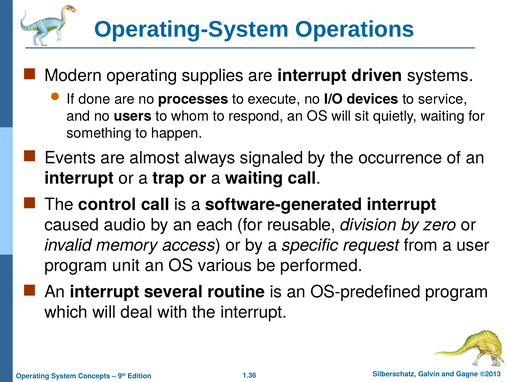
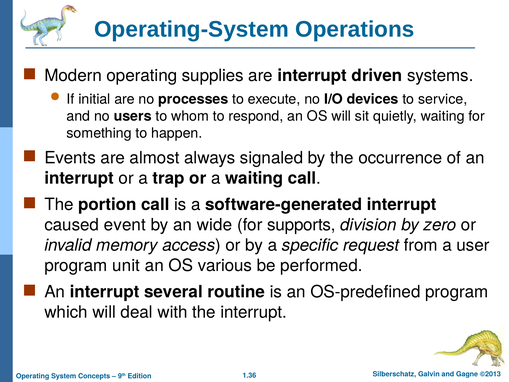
done: done -> initial (94, 99)
control: control -> portion (107, 204)
audio: audio -> event (125, 225)
each: each -> wide (215, 225)
reusable: reusable -> supports (301, 225)
